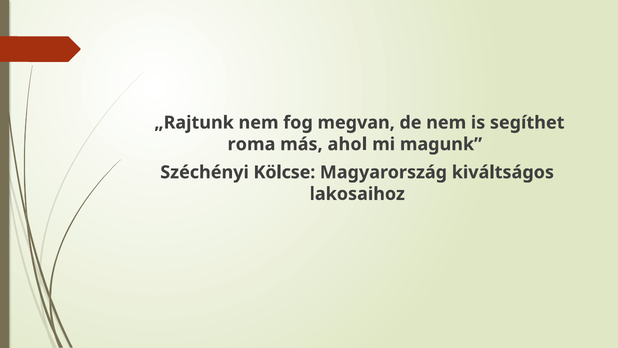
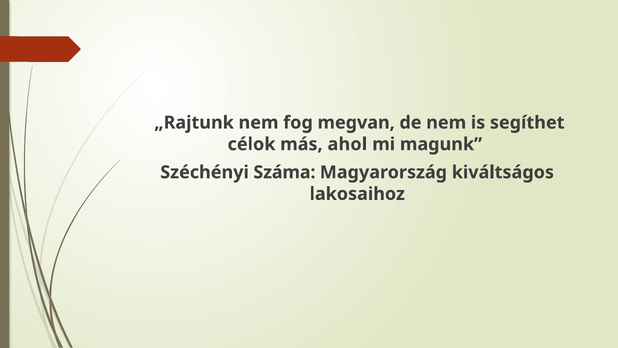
roma: roma -> célok (252, 144)
Kölcse: Kölcse -> Száma (284, 172)
